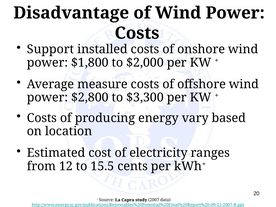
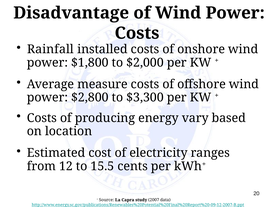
Support: Support -> Rainfall (50, 49)
